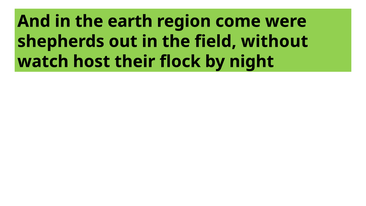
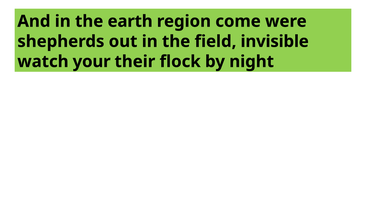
without: without -> invisible (275, 41)
host: host -> your (92, 62)
